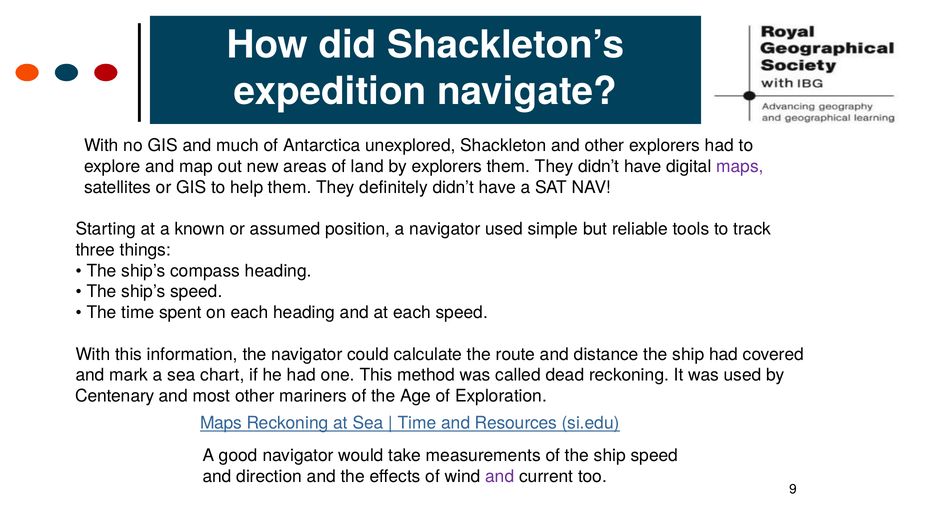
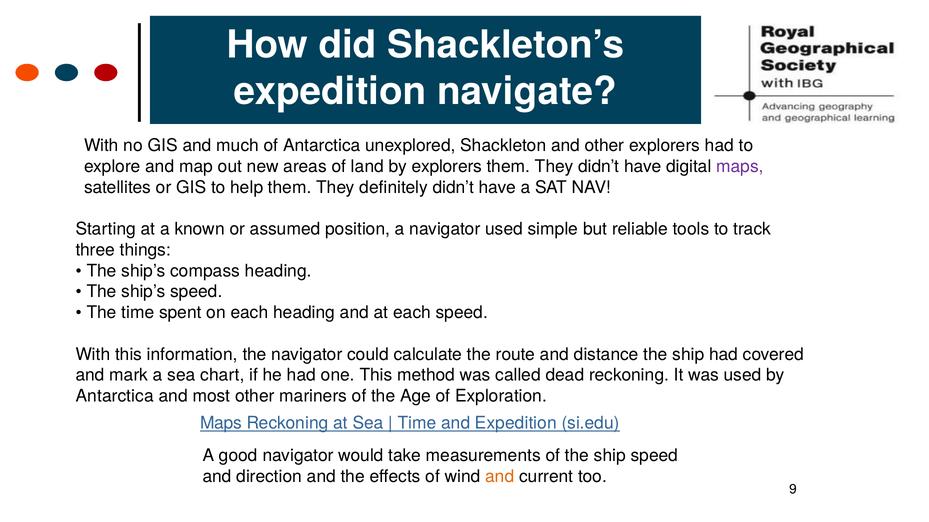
Centenary: Centenary -> Antarctica (115, 397)
and Resources: Resources -> Expedition (516, 424)
and colour: purple -> orange (500, 477)
